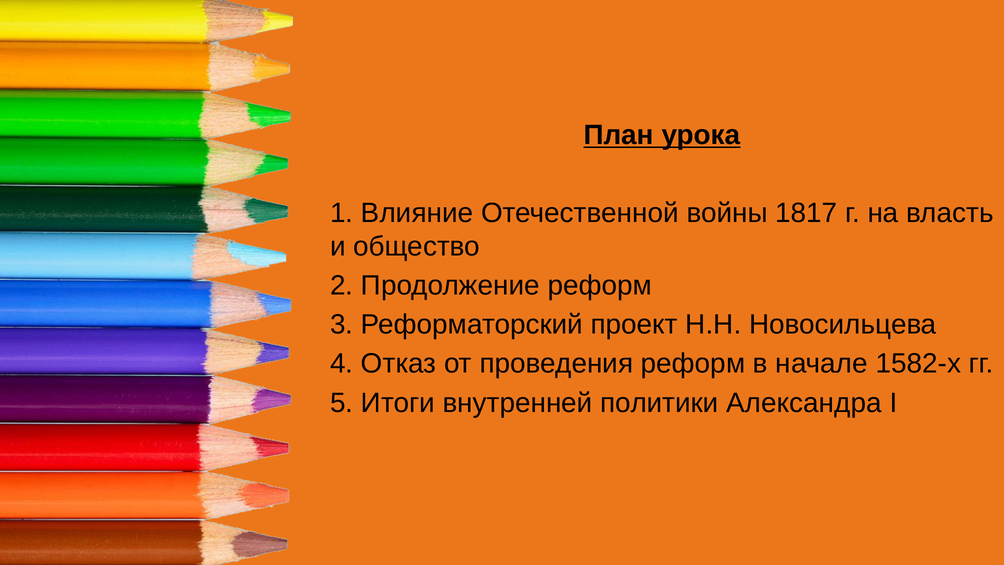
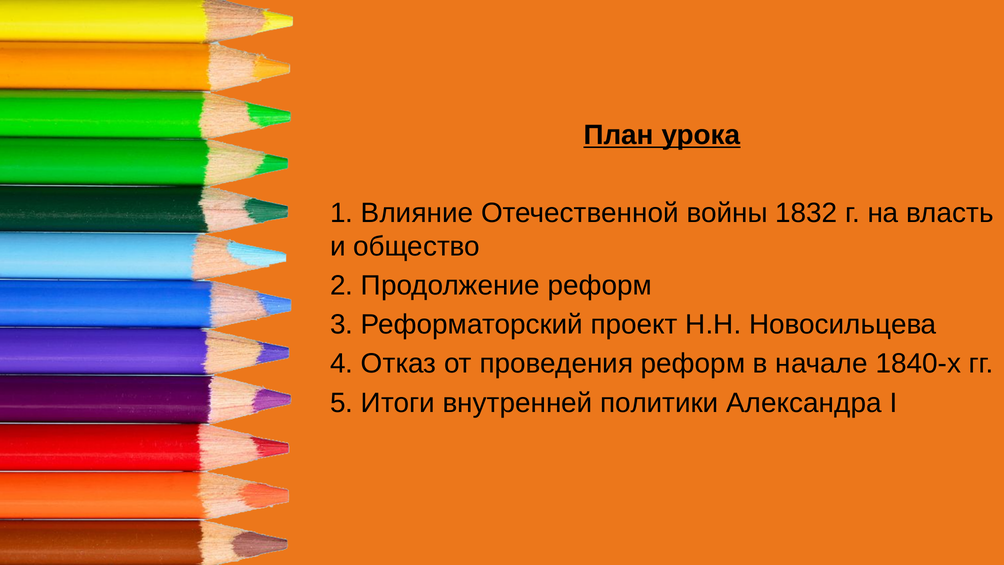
1817: 1817 -> 1832 (806, 213)
1582-х: 1582-х -> 1840-х (918, 364)
